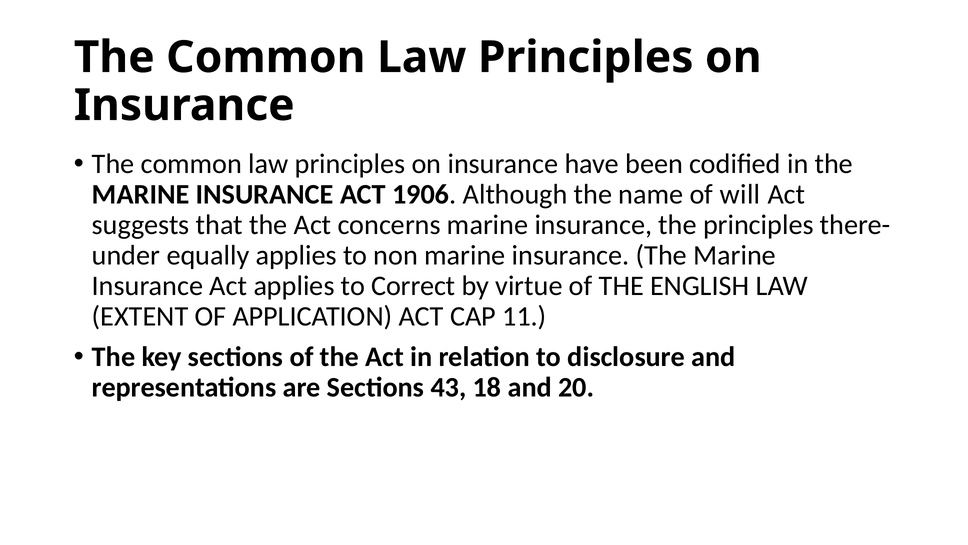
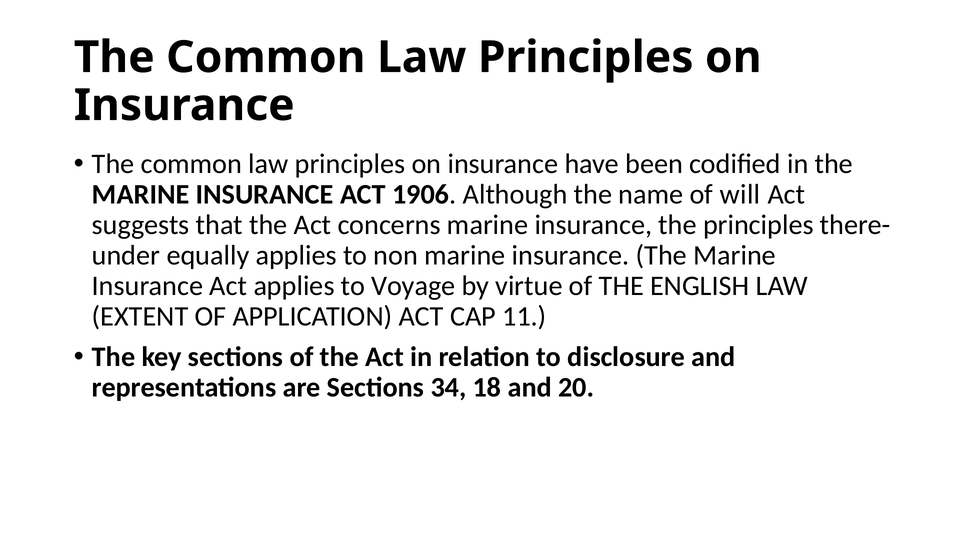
Correct: Correct -> Voyage (413, 286)
43: 43 -> 34 (448, 387)
